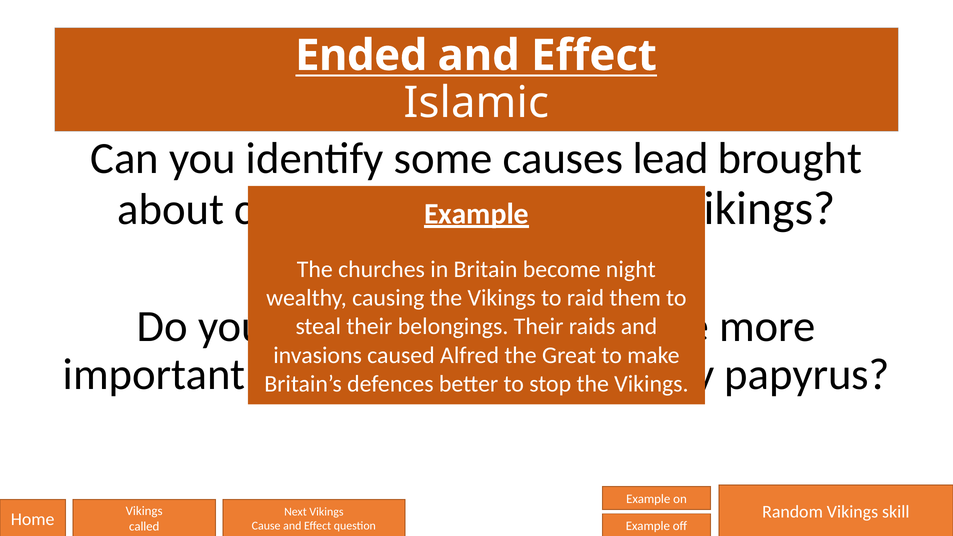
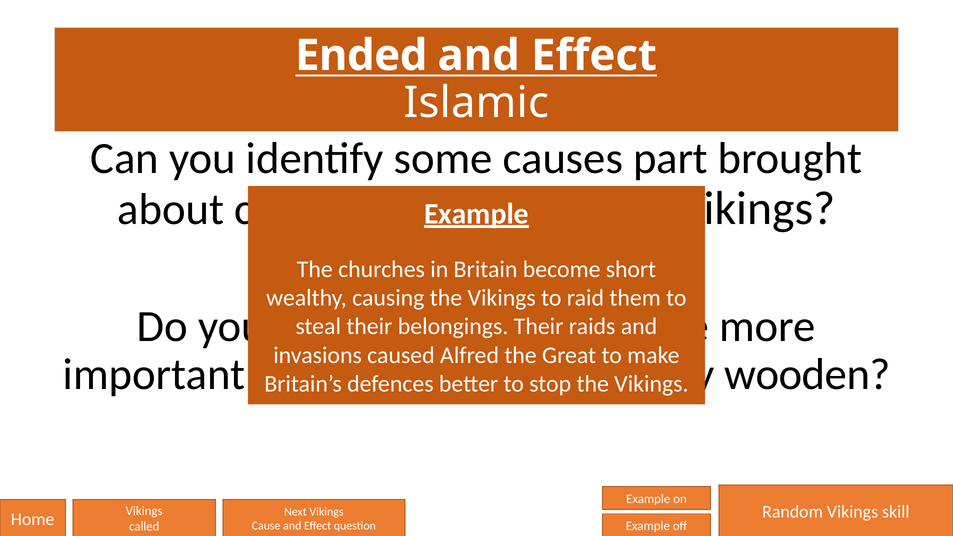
lead: lead -> part (671, 159)
night: night -> short (631, 269)
papyrus: papyrus -> wooden (807, 375)
